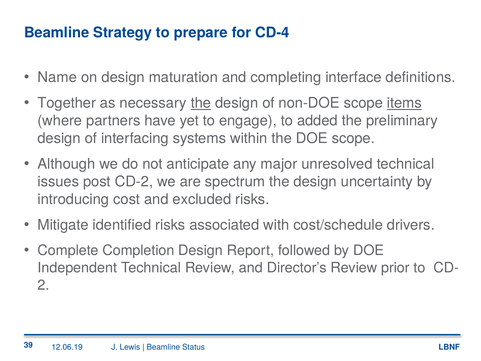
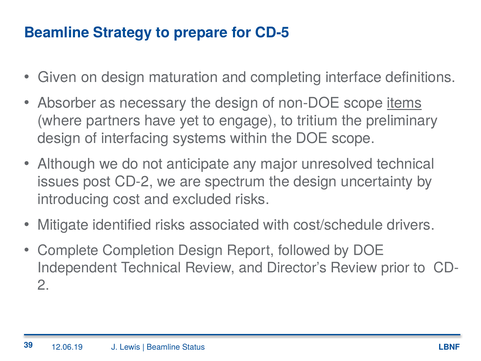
CD-4: CD-4 -> CD-5 (272, 33)
Name: Name -> Given (57, 77)
Together: Together -> Absorber (67, 103)
the underline: present -> none (201, 103)
added: added -> tritium (317, 121)
